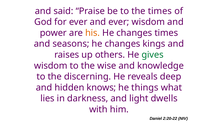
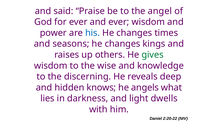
the times: times -> angel (160, 11)
his colour: orange -> blue (93, 33)
things: things -> angels (145, 87)
